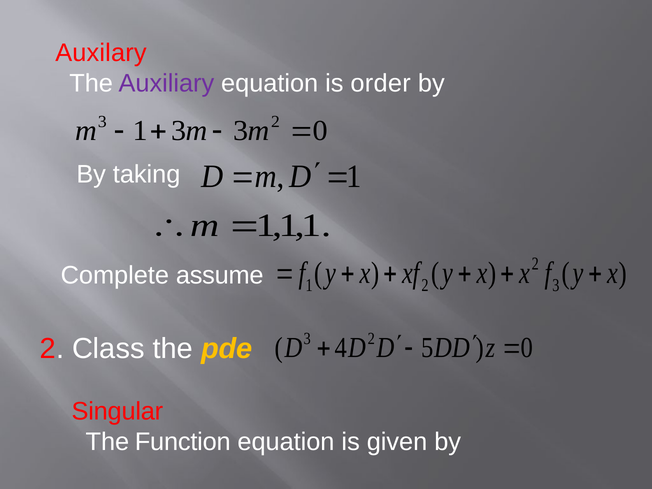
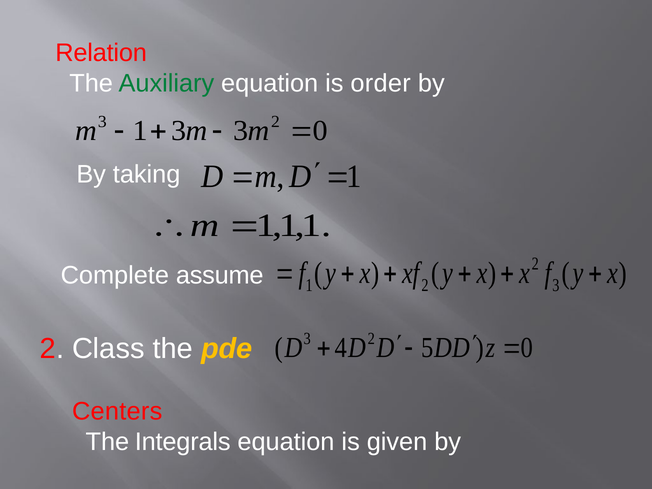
Auxilary: Auxilary -> Relation (101, 53)
Auxiliary colour: purple -> green (166, 83)
Singular: Singular -> Centers (117, 411)
Function: Function -> Integrals (183, 442)
